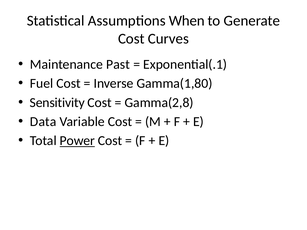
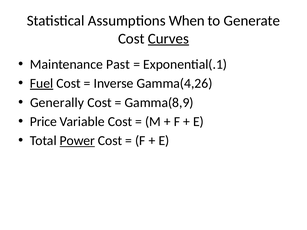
Curves underline: none -> present (168, 39)
Fuel underline: none -> present (42, 84)
Gamma(1,80: Gamma(1,80 -> Gamma(4,26 (174, 84)
Sensitivity: Sensitivity -> Generally (57, 103)
Gamma(2,8: Gamma(2,8 -> Gamma(8,9 (159, 103)
Data: Data -> Price (43, 122)
